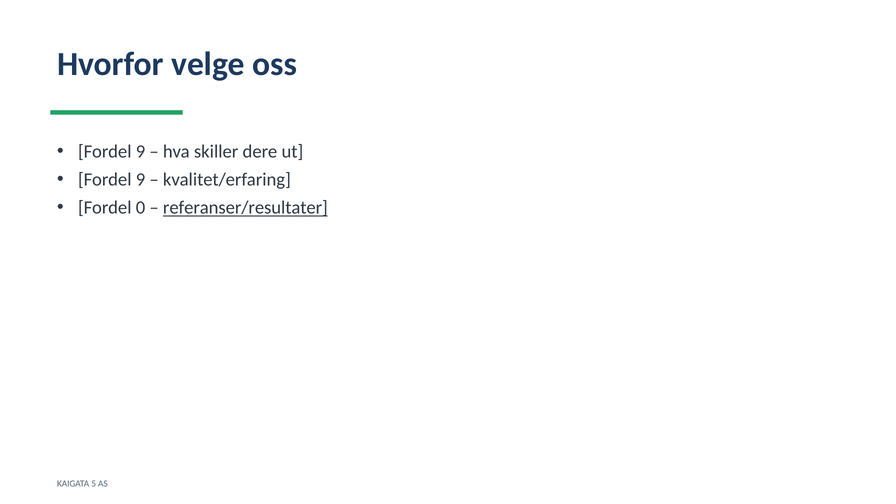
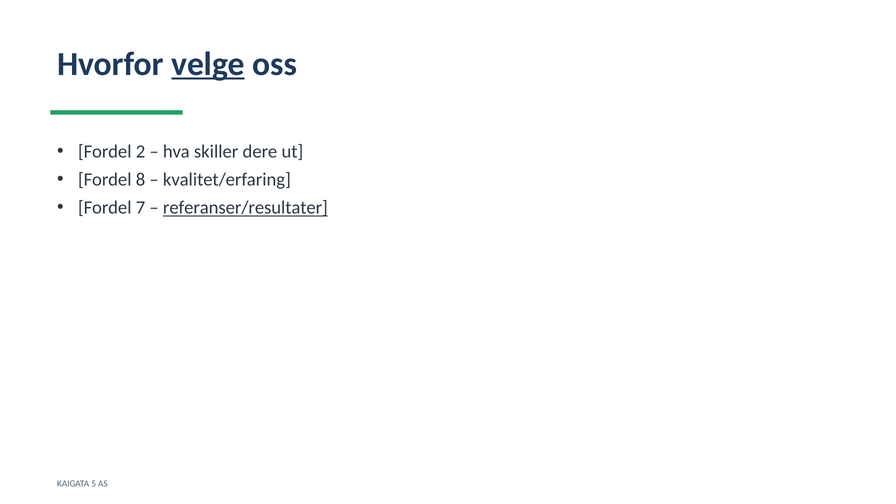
velge underline: none -> present (208, 64)
9: 9 -> 2 (141, 152)
9: 9 -> 8 (141, 180)
0: 0 -> 7 (141, 208)
